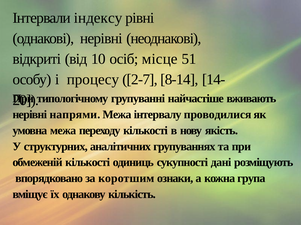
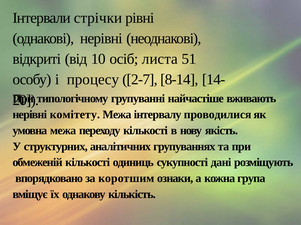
індексу: індексу -> стрічки (98, 18)
місце: місце -> листа (160, 59)
напрями: напрями -> комітету (75, 115)
